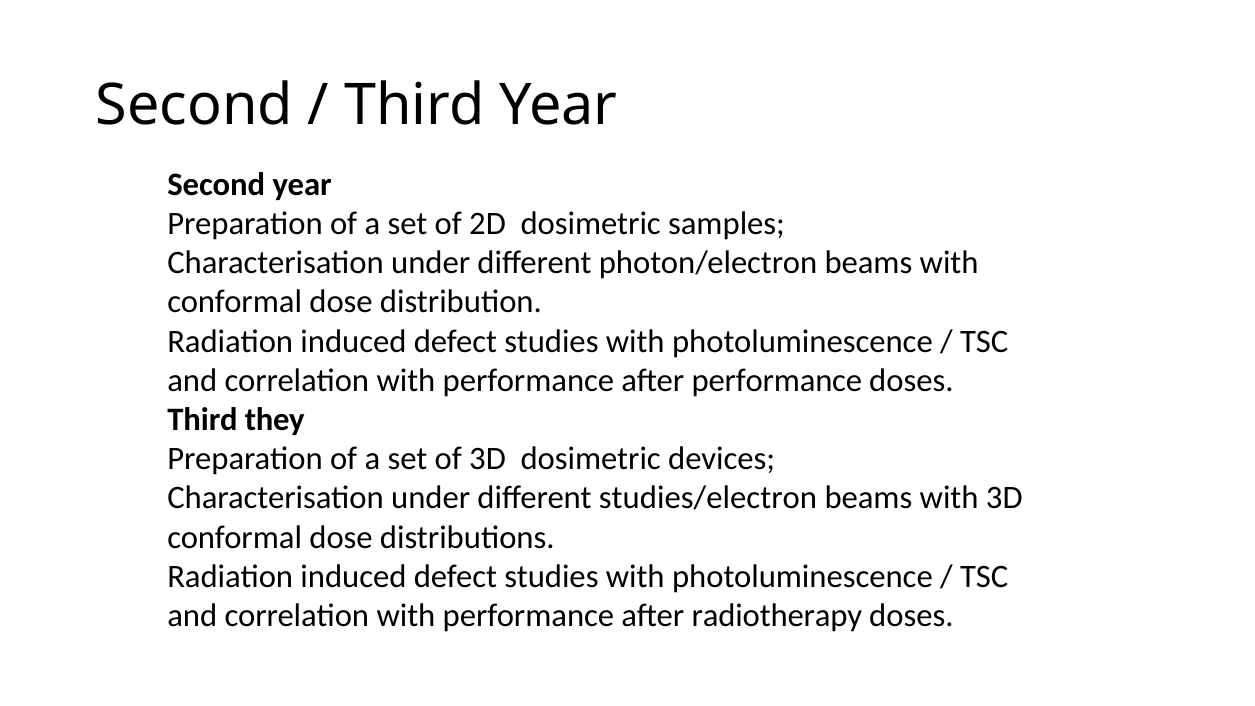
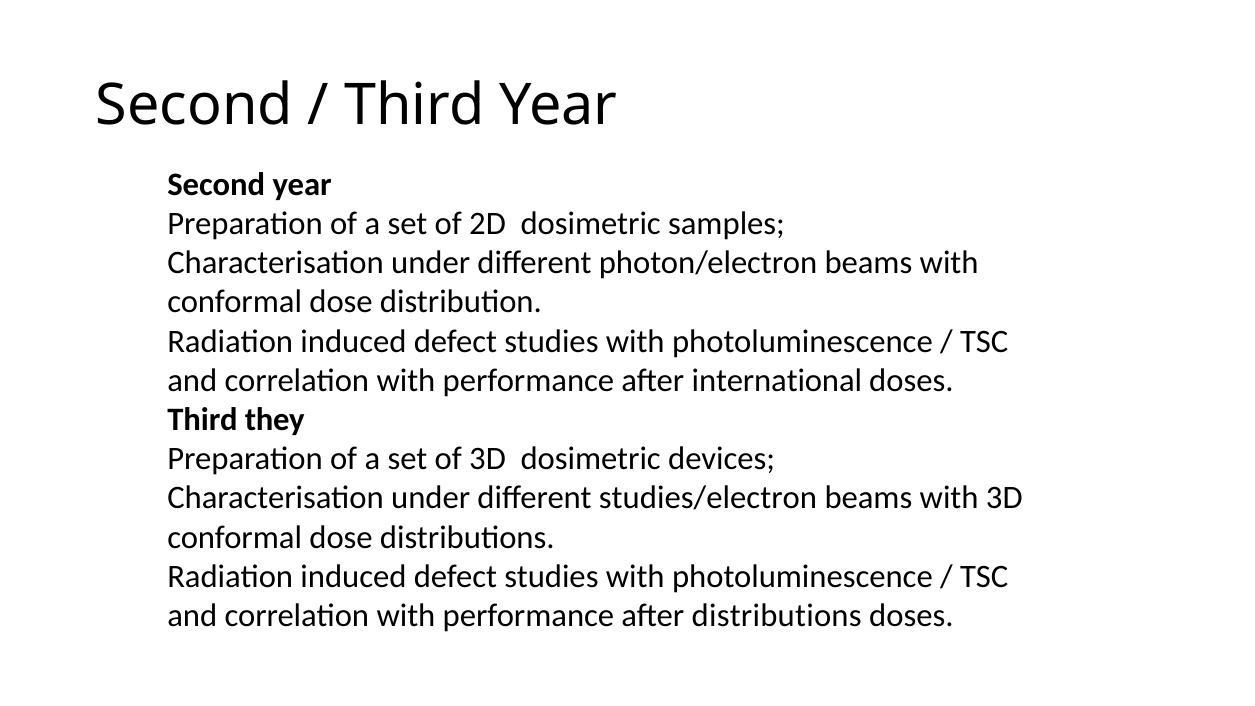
after performance: performance -> international (777, 380)
after radiotherapy: radiotherapy -> distributions (777, 616)
